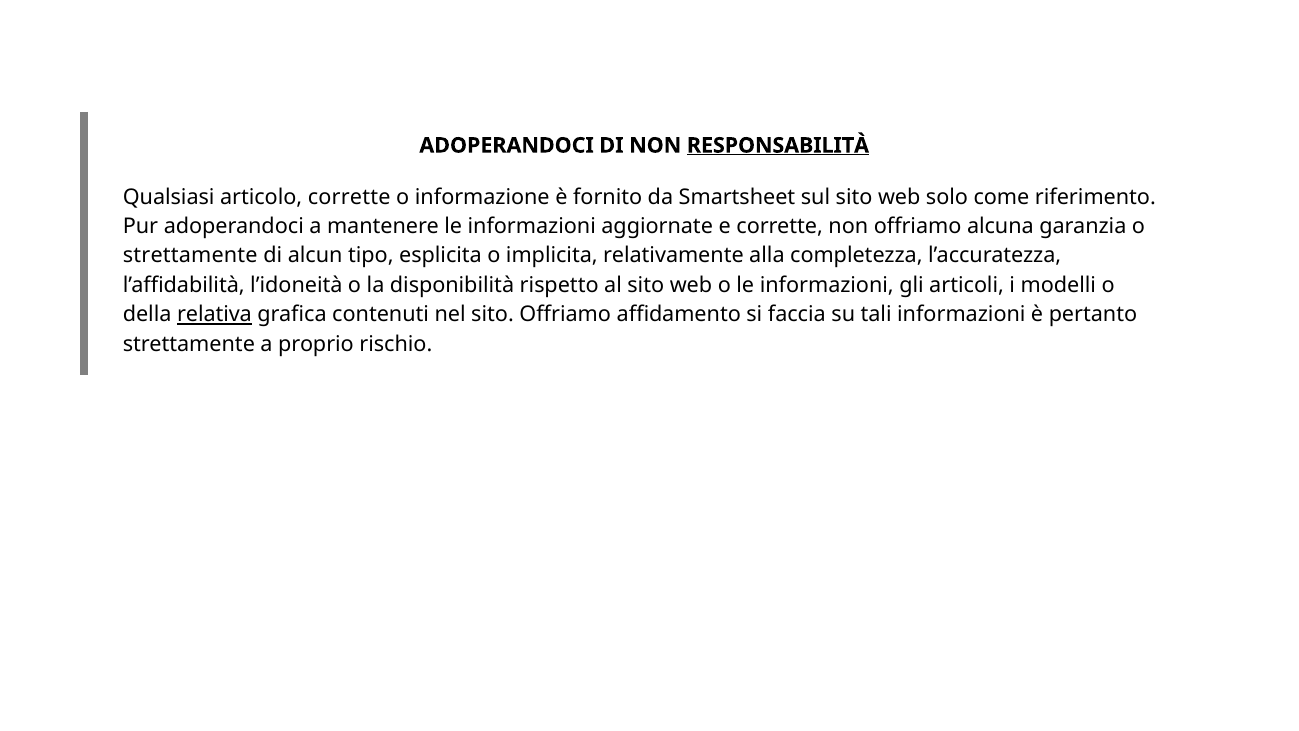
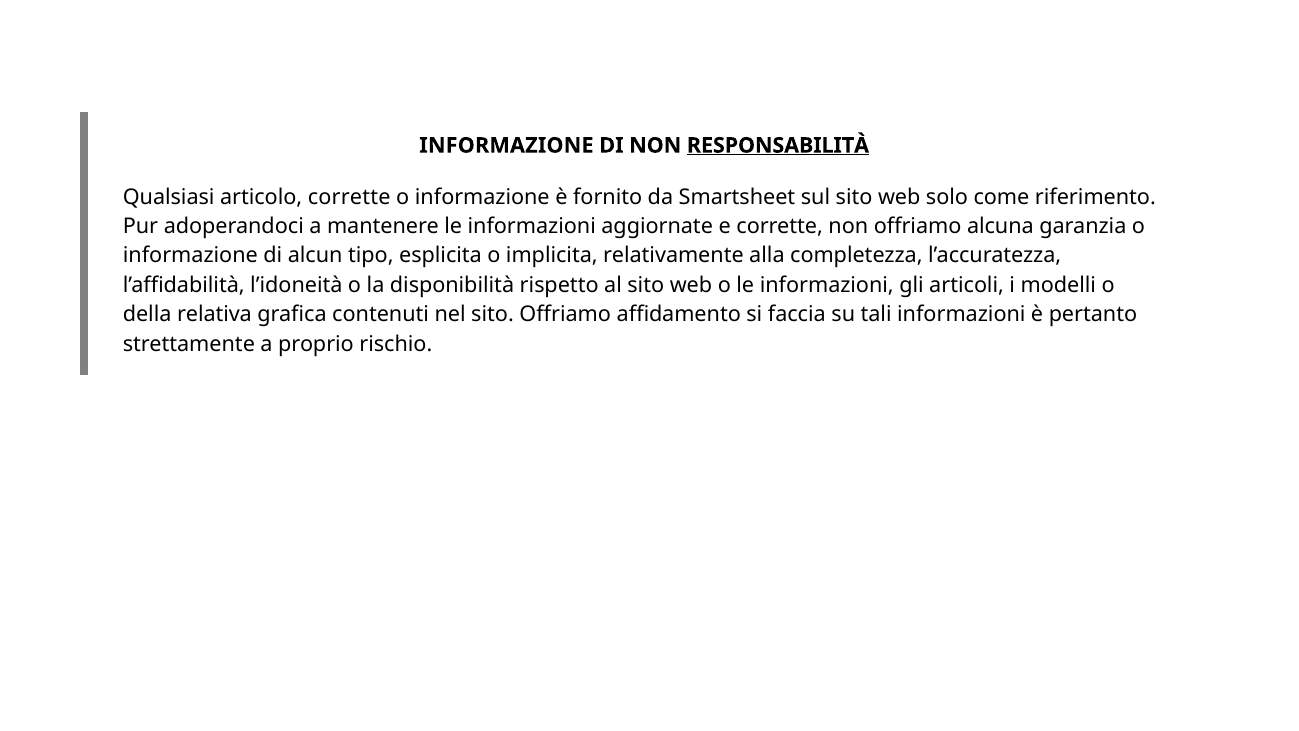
ADOPERANDOCI: ADOPERANDOCI -> INFORMAZIONE (506, 145)
strettamente: strettamente -> informazione (190, 256)
relativa underline: present -> none (214, 314)
